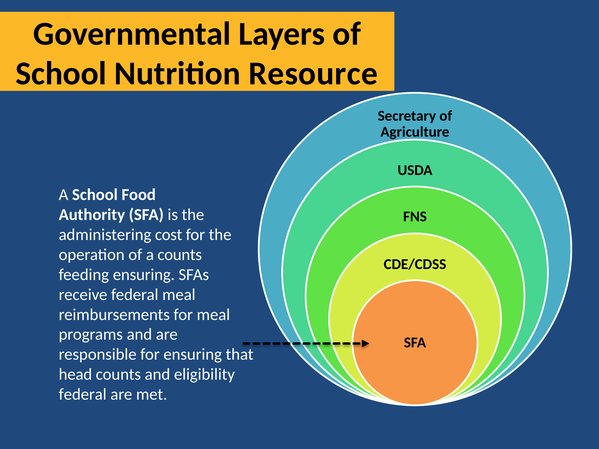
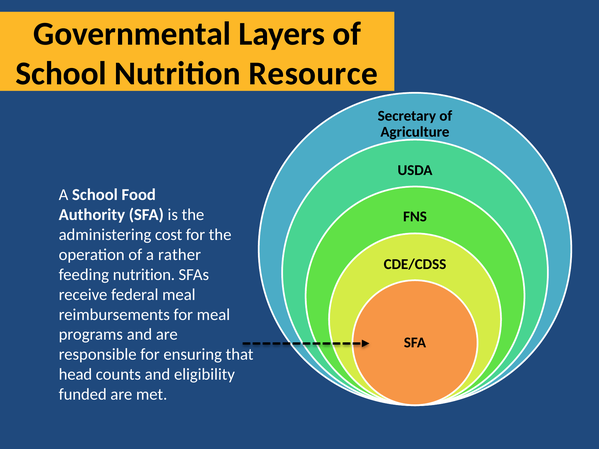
a counts: counts -> rather (180, 255)
feeding ensuring: ensuring -> nutrition (144, 275)
federal: federal -> funded (83, 395)
